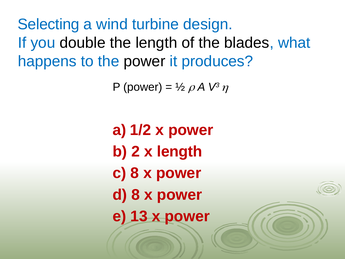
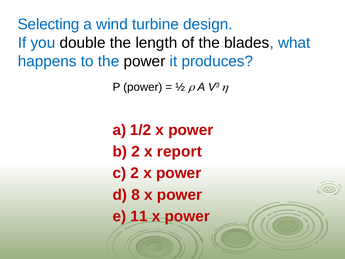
x length: length -> report (179, 151)
c 8: 8 -> 2 (135, 173)
13: 13 -> 11 (139, 216)
